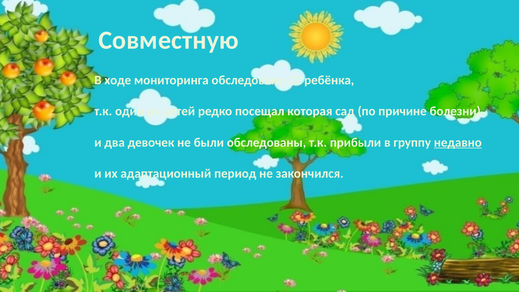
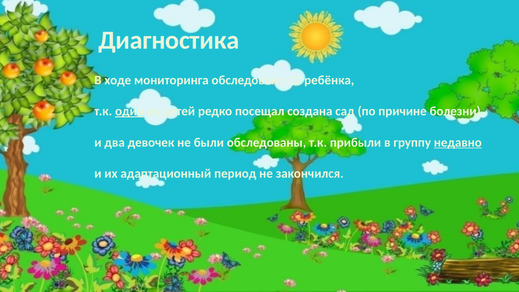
Совместную: Совместную -> Диагностика (169, 40)
один underline: none -> present (130, 111)
которая: которая -> создана (310, 111)
